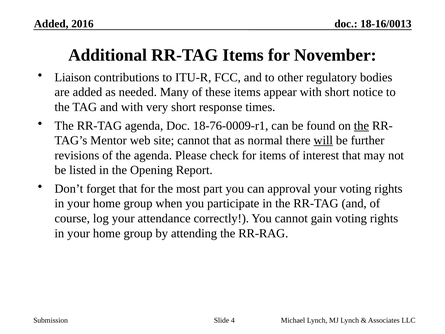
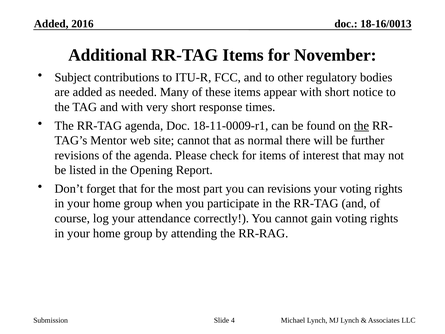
Liaison: Liaison -> Subject (73, 77)
18-76-0009-r1: 18-76-0009-r1 -> 18-11-0009-r1 (231, 126)
will underline: present -> none (323, 140)
can approval: approval -> revisions (289, 189)
